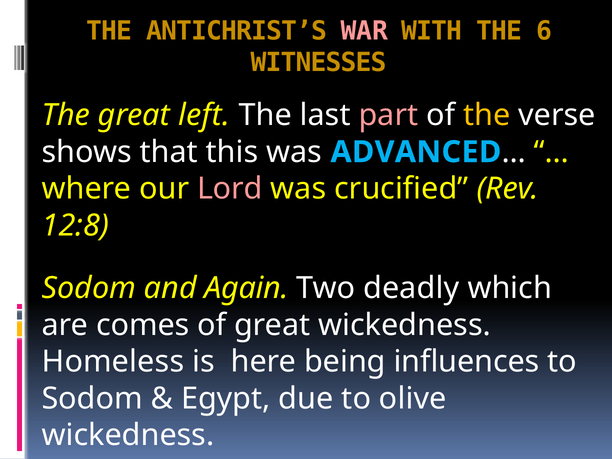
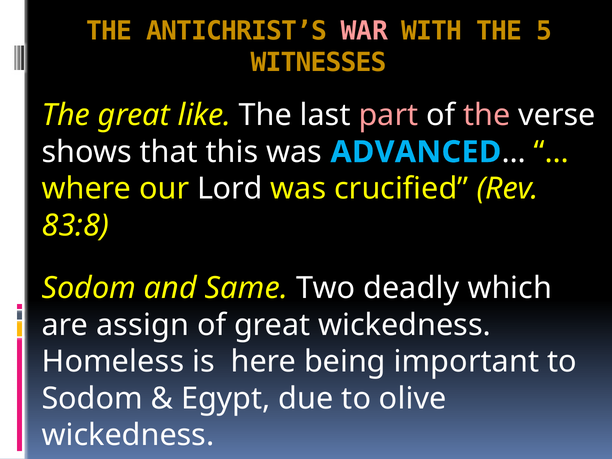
6: 6 -> 5 (544, 31)
left: left -> like (204, 115)
the colour: yellow -> pink (487, 115)
Lord colour: pink -> white (230, 189)
12:8: 12:8 -> 83:8 (75, 225)
Again: Again -> Same (246, 288)
comes: comes -> assign (143, 325)
influences: influences -> important (467, 362)
